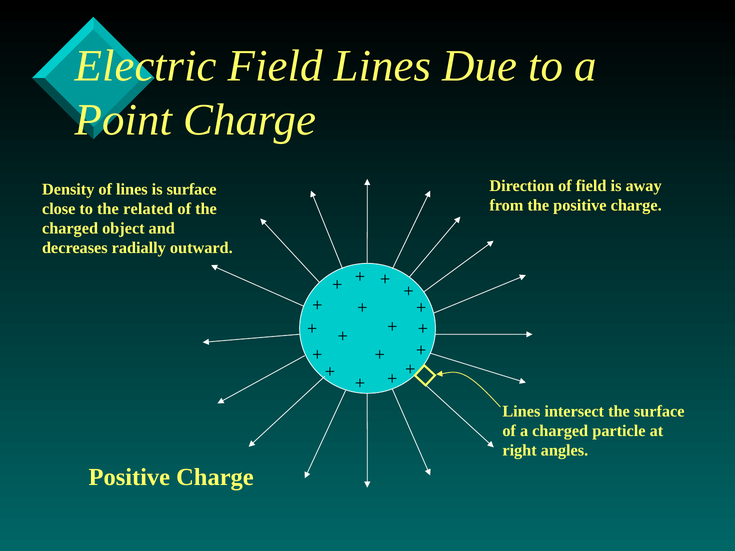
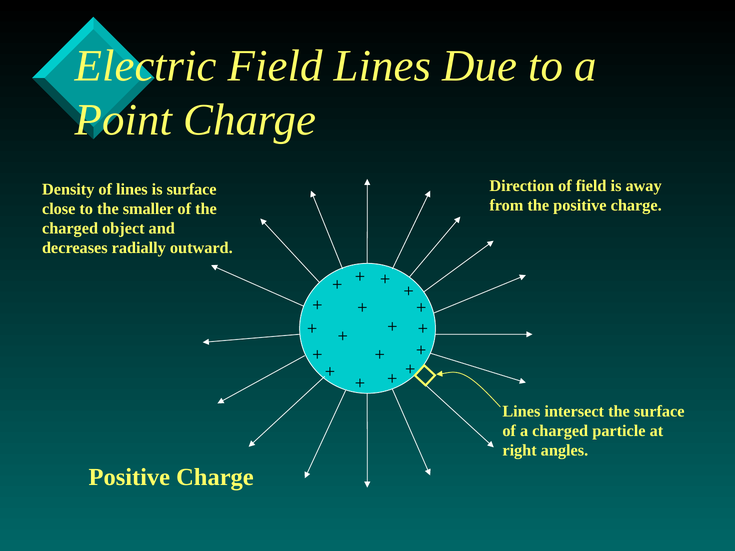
related: related -> smaller (148, 209)
